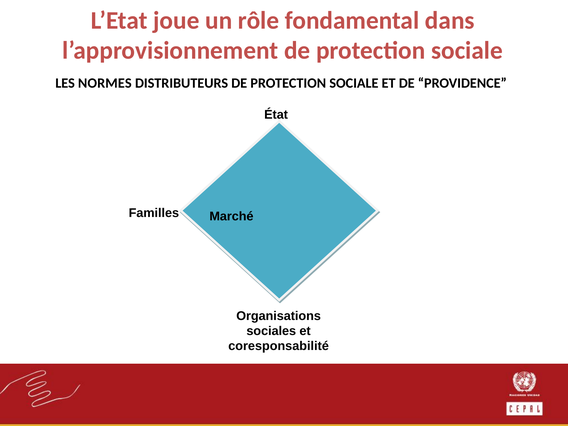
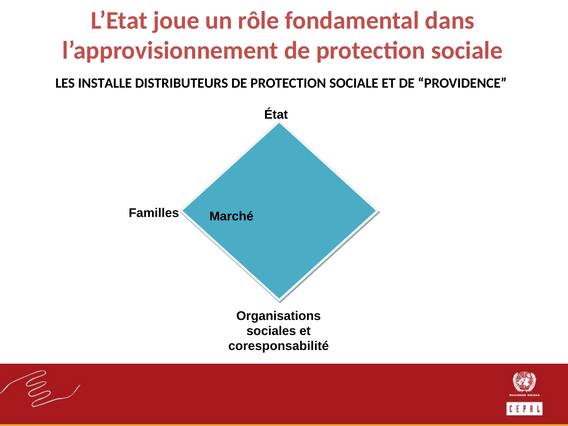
NORMES: NORMES -> INSTALLE (105, 83)
